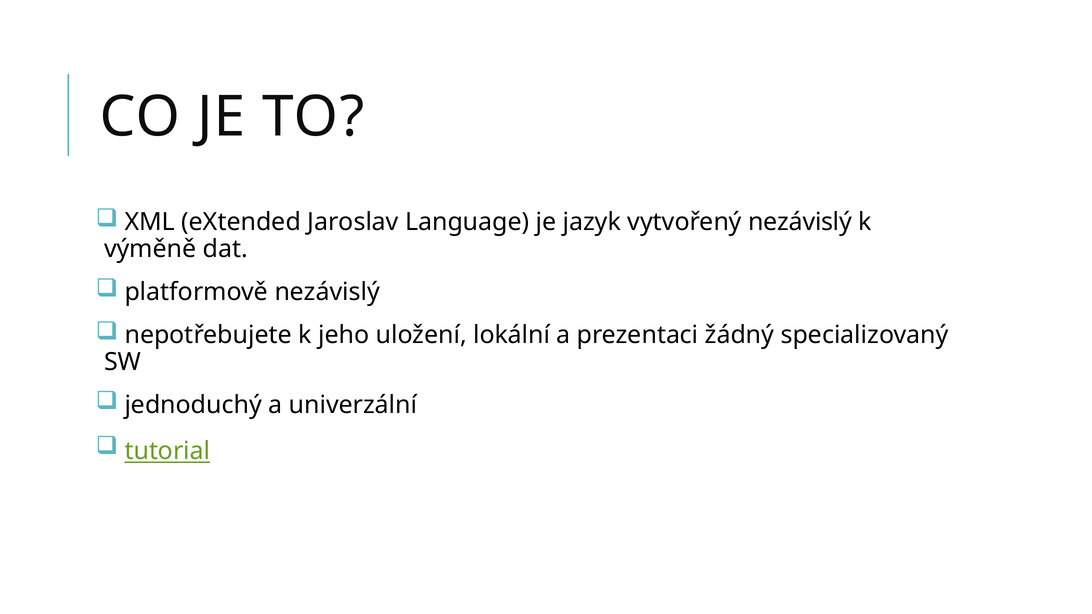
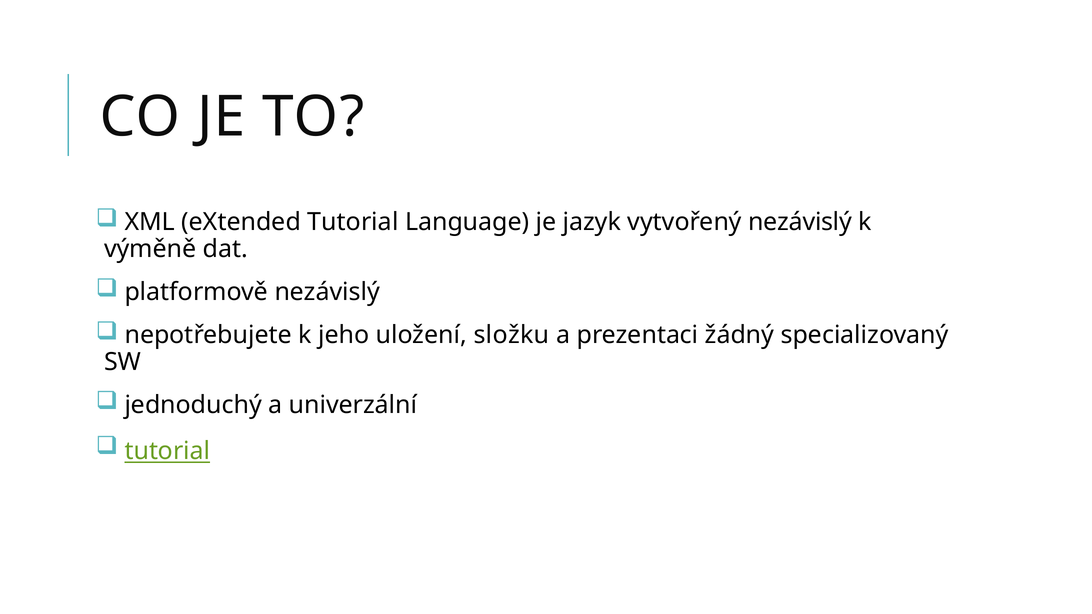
eXtended Jaroslav: Jaroslav -> Tutorial (353, 222)
lokální: lokální -> složku (511, 335)
